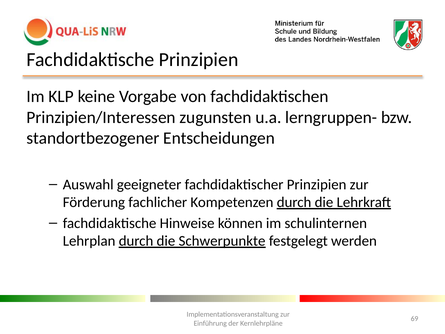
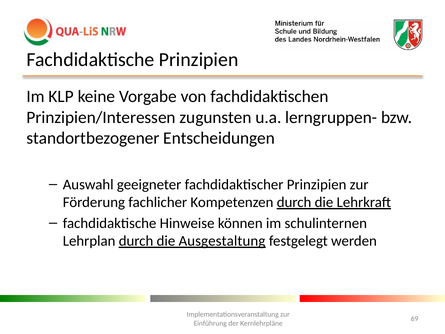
Schwerpunkte: Schwerpunkte -> Ausgestaltung (222, 241)
